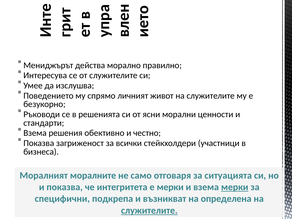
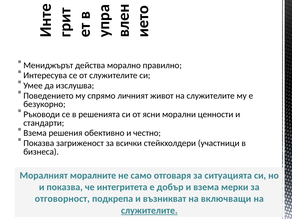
е мерки: мерки -> добър (170, 187)
мерки underline: present -> none (235, 187)
специфични: специфични -> отговорност (62, 199)
определена: определена -> включващи (226, 199)
